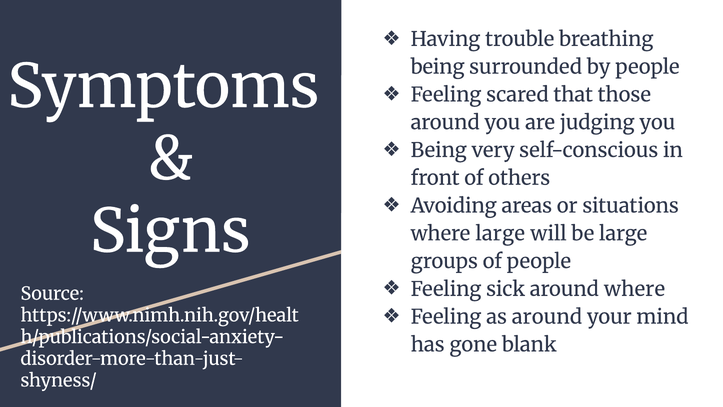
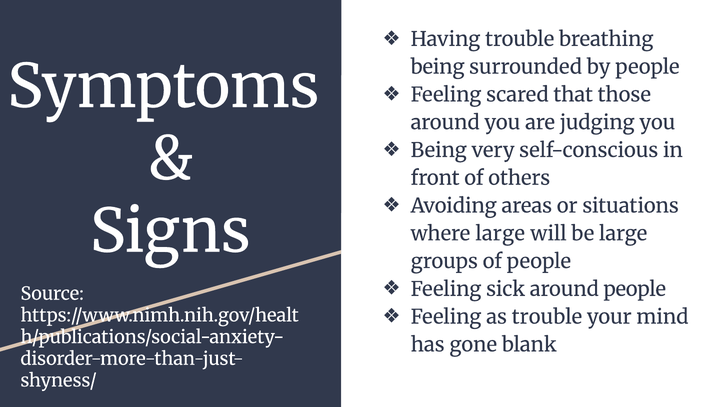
around where: where -> people (635, 289)
as around: around -> trouble (547, 317)
